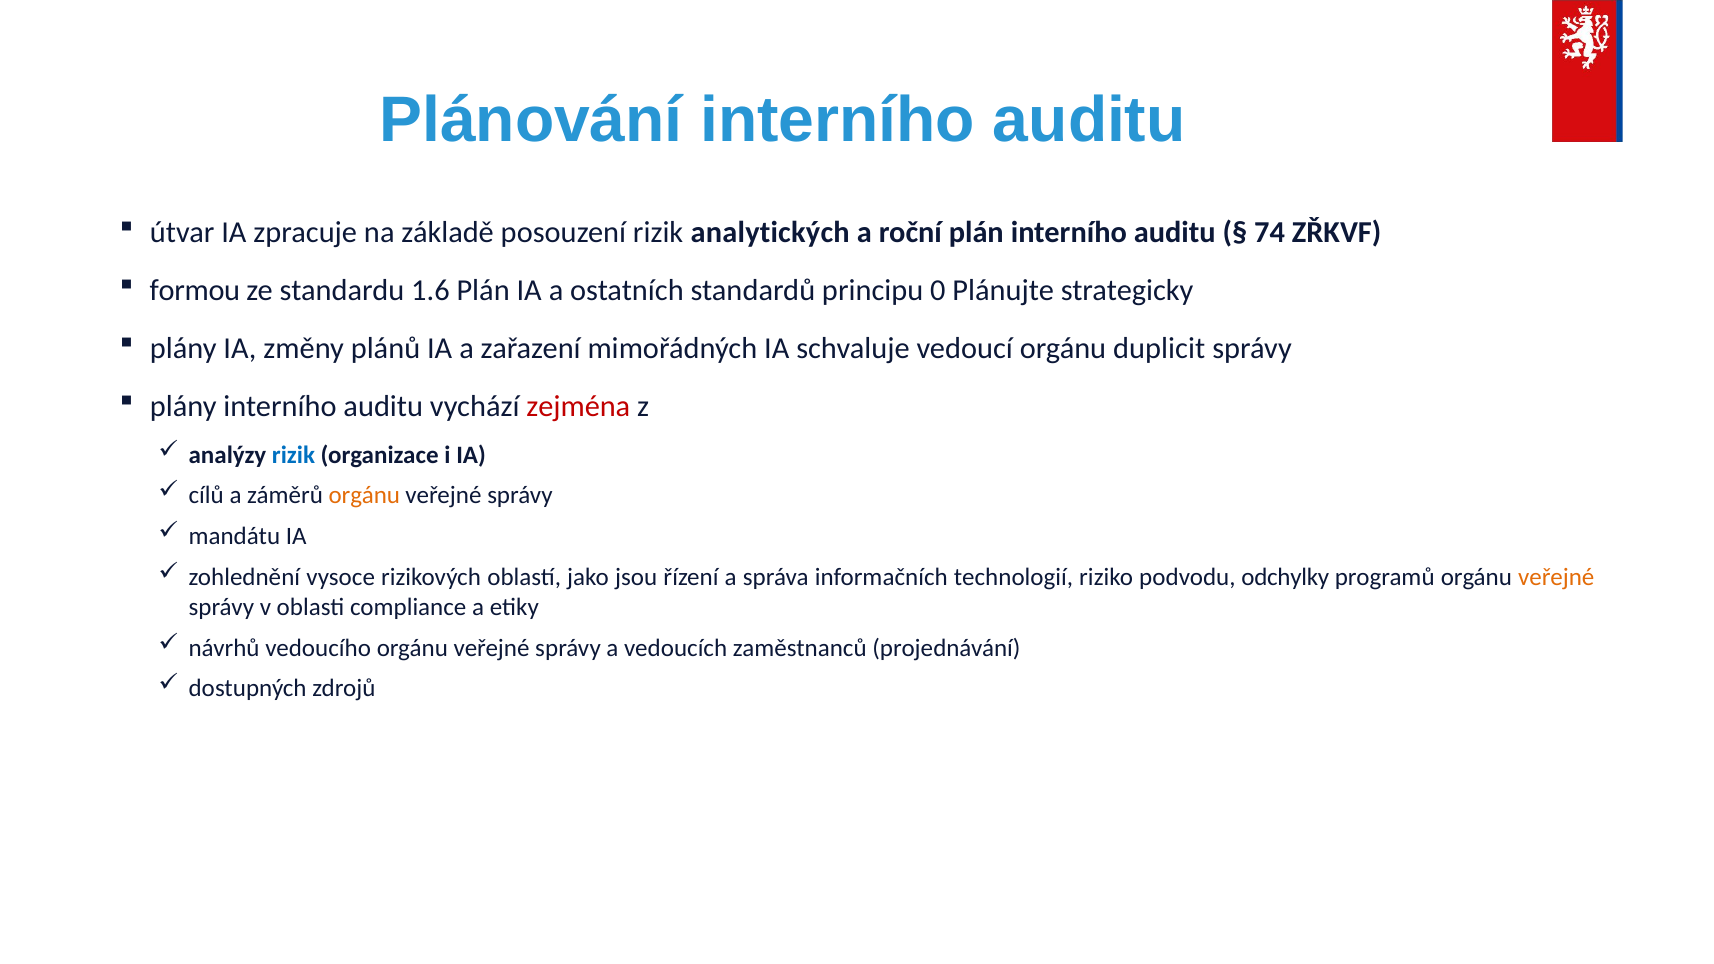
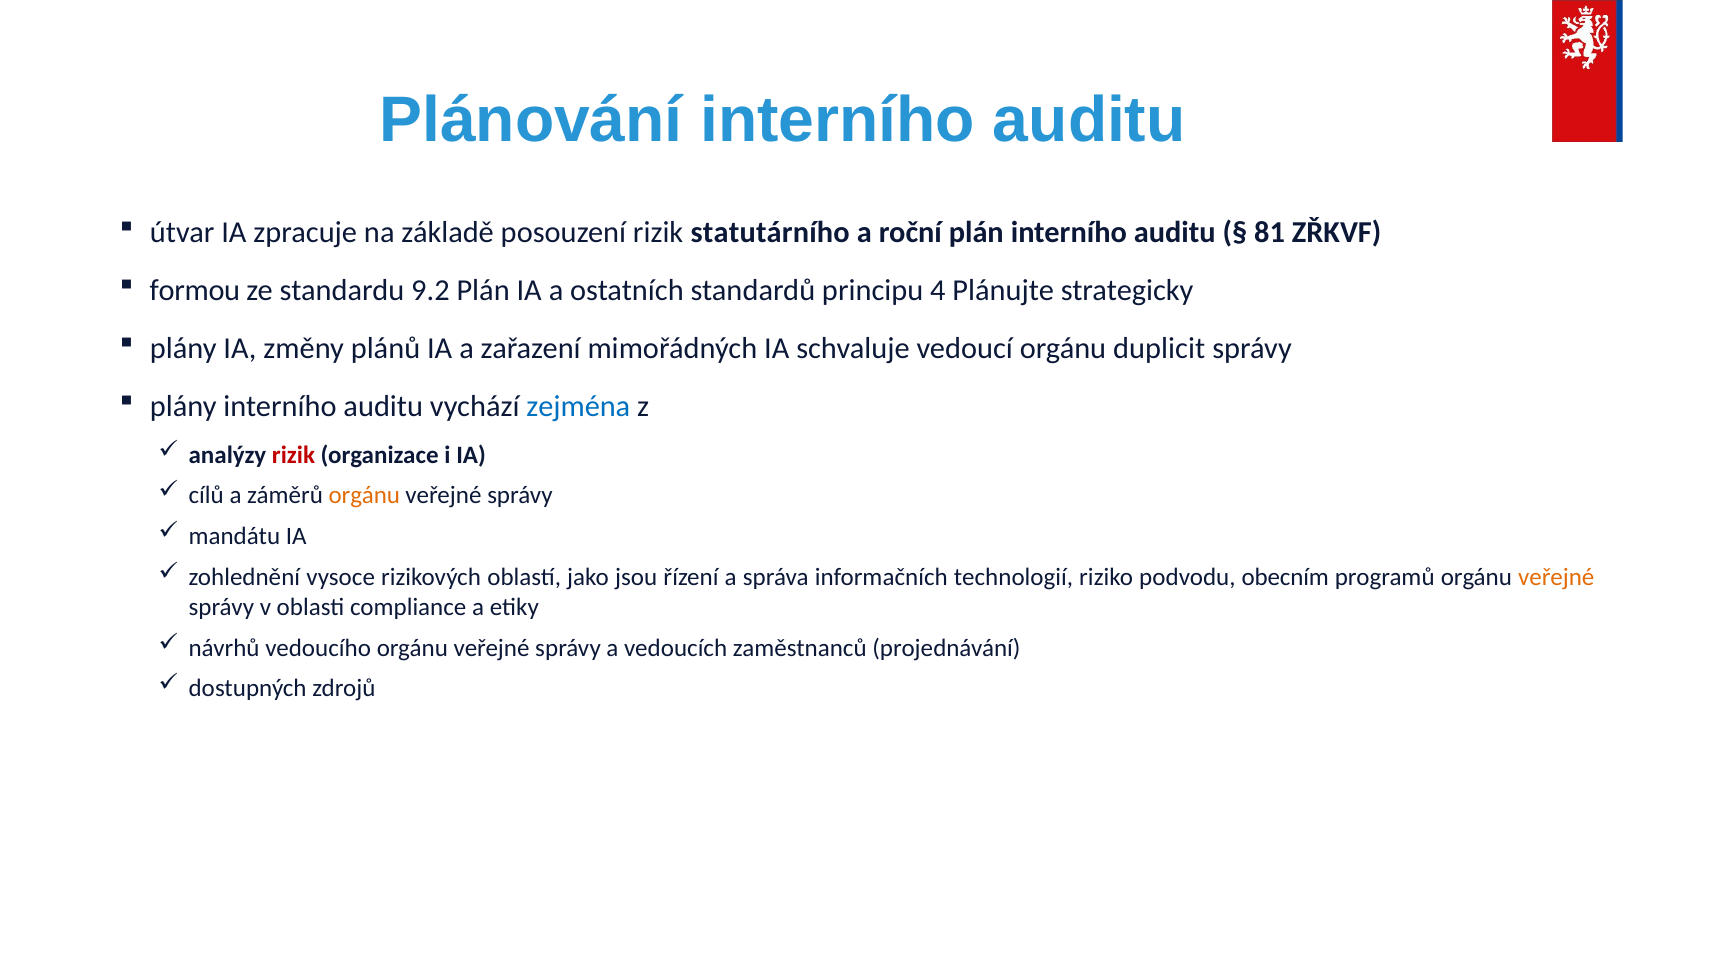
analytických: analytických -> statutárního (770, 232)
74: 74 -> 81 (1270, 232)
1.6: 1.6 -> 9.2 (430, 290)
0: 0 -> 4 (938, 290)
zejména colour: red -> blue (578, 406)
rizik colour: blue -> red (293, 455)
odchylky: odchylky -> obecním (1285, 577)
